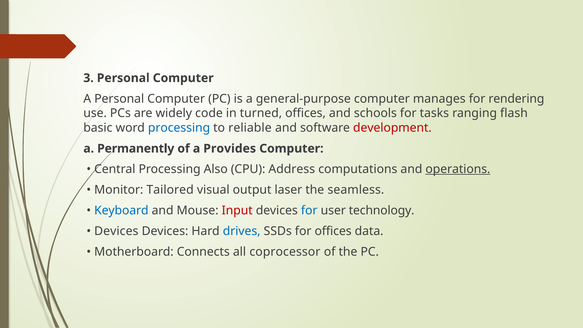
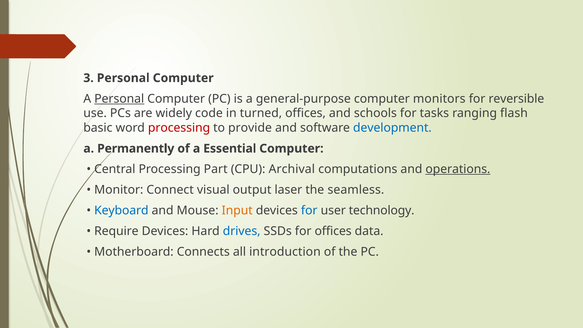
Personal underline: none -> present (119, 99)
manages: manages -> monitors (439, 99)
rendering: rendering -> reversible (516, 99)
processing colour: blue -> red (179, 128)
reliable: reliable -> provide (250, 128)
development colour: red -> blue (392, 128)
Provides: Provides -> Essential (230, 149)
Also: Also -> Part (216, 169)
Address: Address -> Archival (292, 169)
Tailored: Tailored -> Connect (170, 190)
Input colour: red -> orange (237, 210)
Devices: Devices -> Require (116, 231)
coprocessor: coprocessor -> introduction (285, 252)
